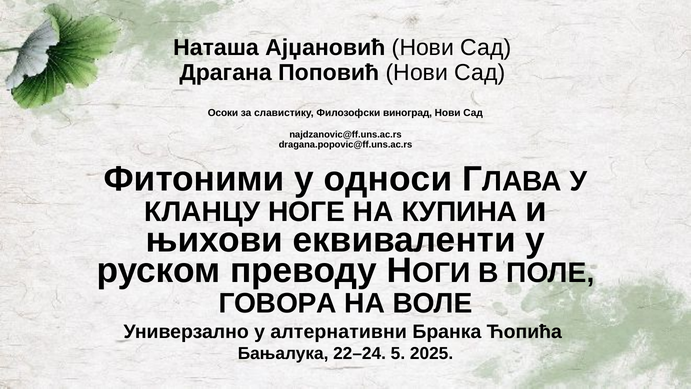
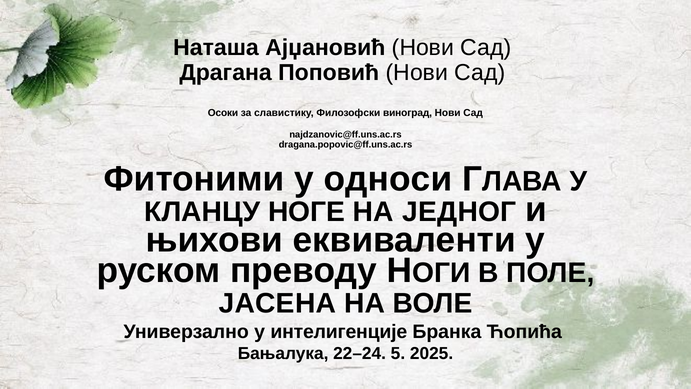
КУПИНА: КУПИНА -> ЈЕДНОГ (459, 212)
ГОВОРА: ГОВОРА -> ЈАСЕНА (277, 303)
алтернативни: алтернативни -> интелигенције (339, 332)
